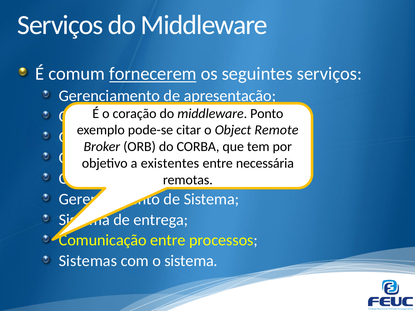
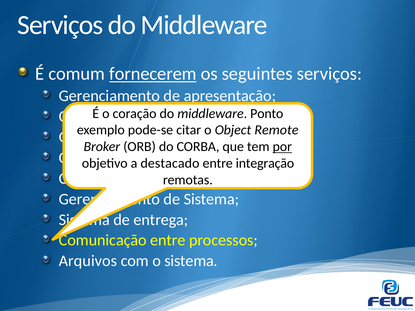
por underline: none -> present (282, 147)
existentes: existentes -> destacado (170, 163)
necessária: necessária -> integração (265, 163)
Sistemas: Sistemas -> Arquivos (88, 261)
